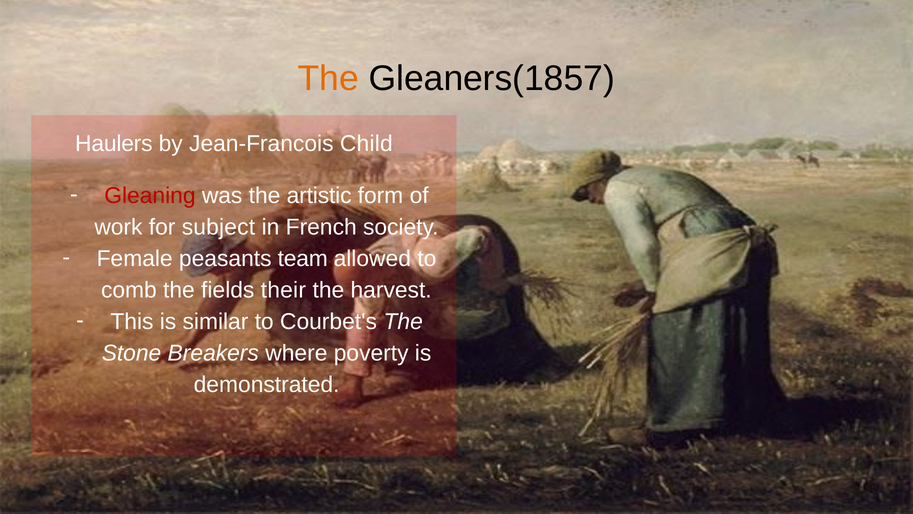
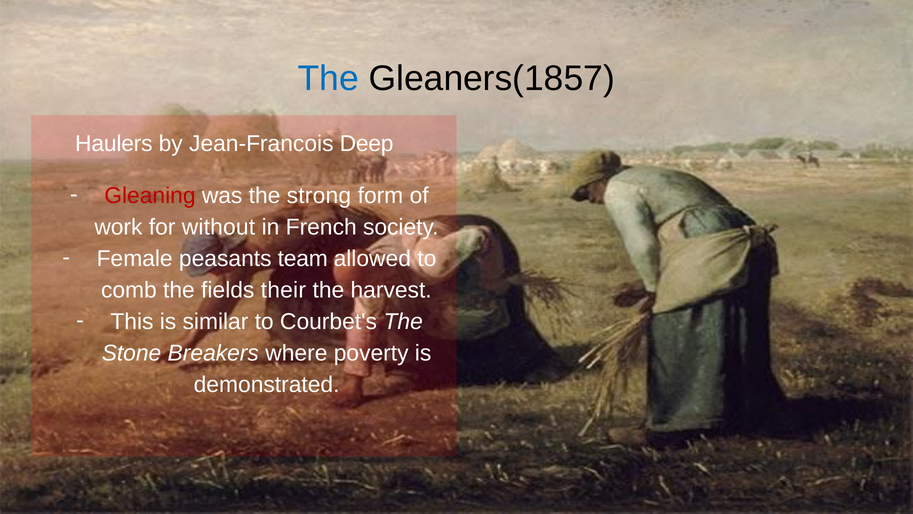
The colour: orange -> blue (328, 78)
Child: Child -> Deep (367, 144)
artistic: artistic -> strong (319, 195)
subject: subject -> without (218, 227)
